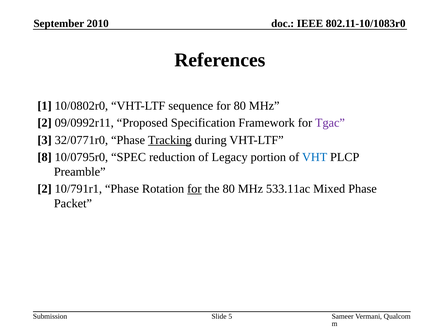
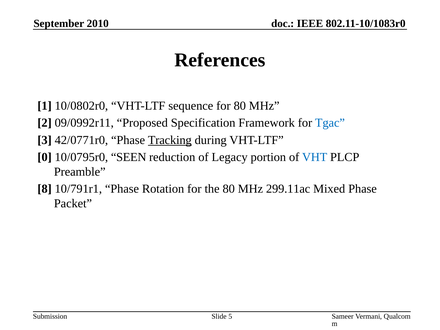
Tgac colour: purple -> blue (330, 123)
32/0771r0: 32/0771r0 -> 42/0771r0 (81, 140)
8: 8 -> 0 (45, 157)
SPEC: SPEC -> SEEN (129, 157)
2: 2 -> 8 (45, 189)
for underline: present -> none (194, 189)
533.11ac: 533.11ac -> 299.11ac (288, 189)
